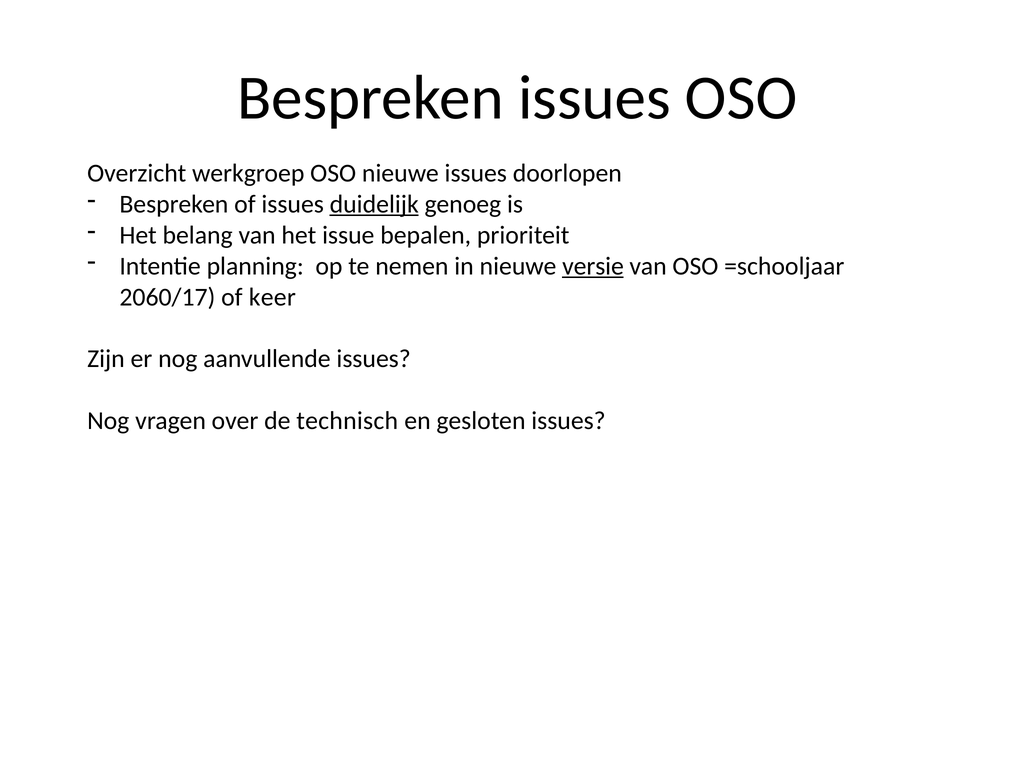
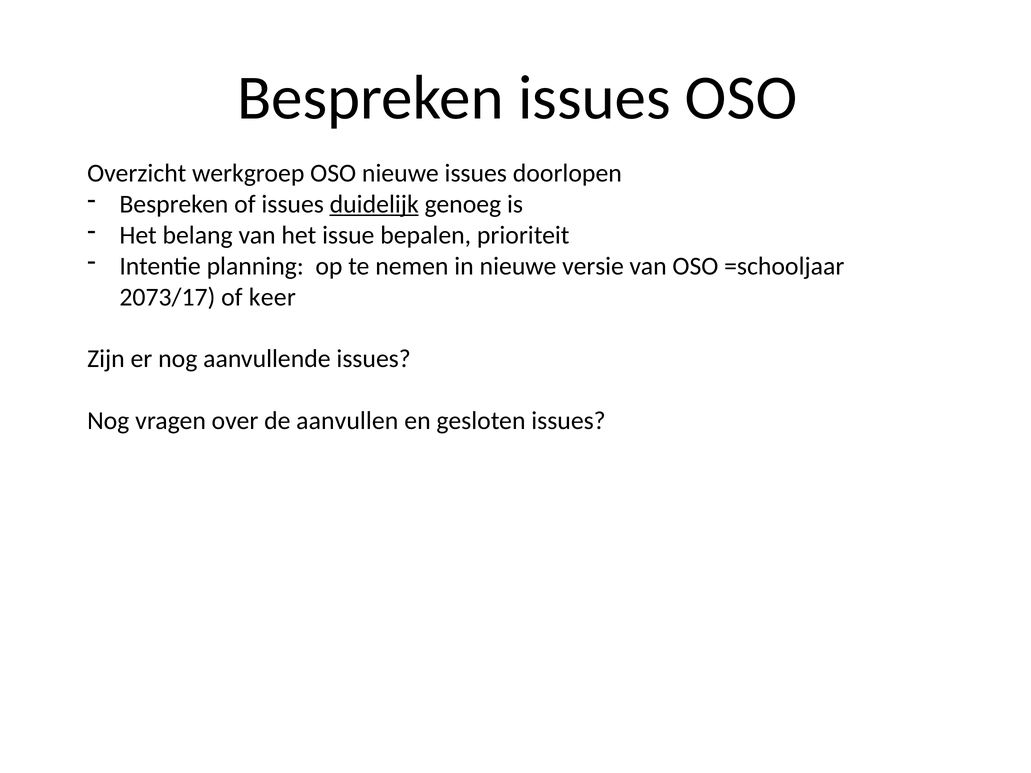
versie underline: present -> none (593, 266)
2060/17: 2060/17 -> 2073/17 (167, 297)
technisch: technisch -> aanvullen (347, 421)
